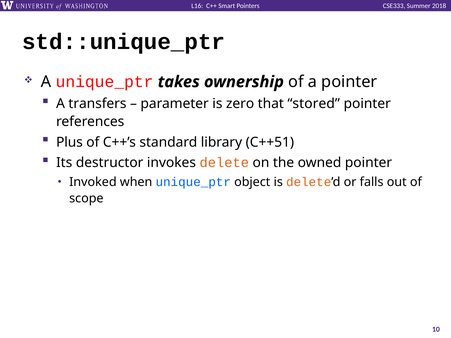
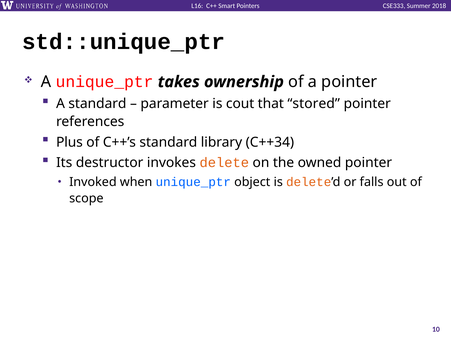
A transfers: transfers -> standard (97, 104)
zero: zero -> cout (240, 104)
C++51: C++51 -> C++34 (270, 142)
